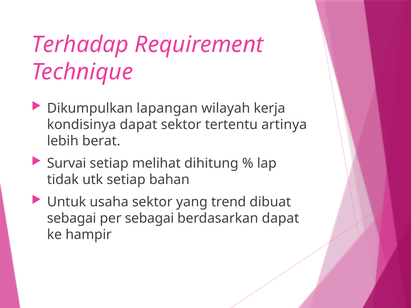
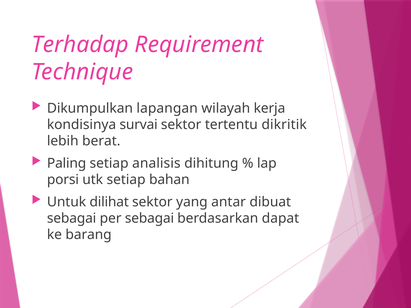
kondisinya dapat: dapat -> survai (139, 125)
artinya: artinya -> dikritik (284, 125)
Survai: Survai -> Paling (67, 163)
melihat: melihat -> analisis (156, 163)
tidak: tidak -> porsi (63, 180)
usaha: usaha -> dilihat (109, 202)
trend: trend -> antar (229, 202)
hampir: hampir -> barang (89, 235)
